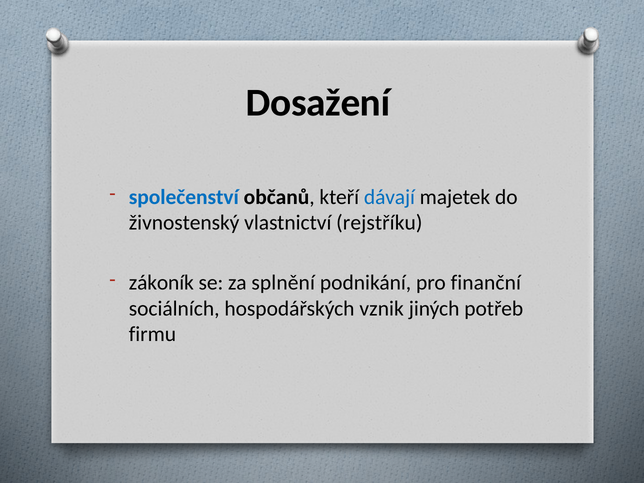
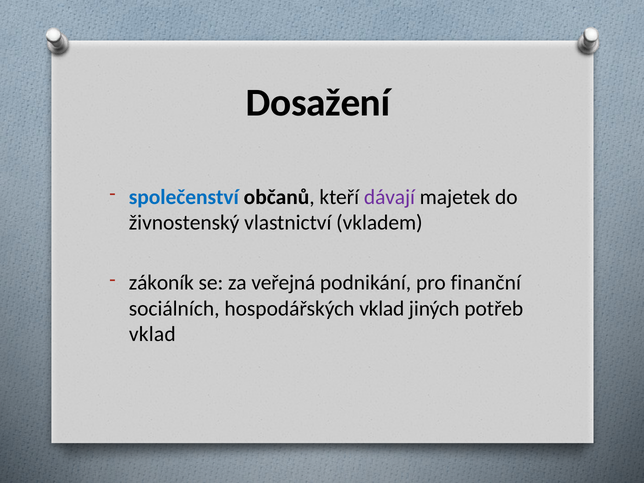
dávají colour: blue -> purple (389, 197)
rejstříku: rejstříku -> vkladem (379, 223)
splnění: splnění -> veřejná (283, 283)
hospodářských vznik: vznik -> vklad (382, 309)
firmu: firmu -> vklad (152, 334)
